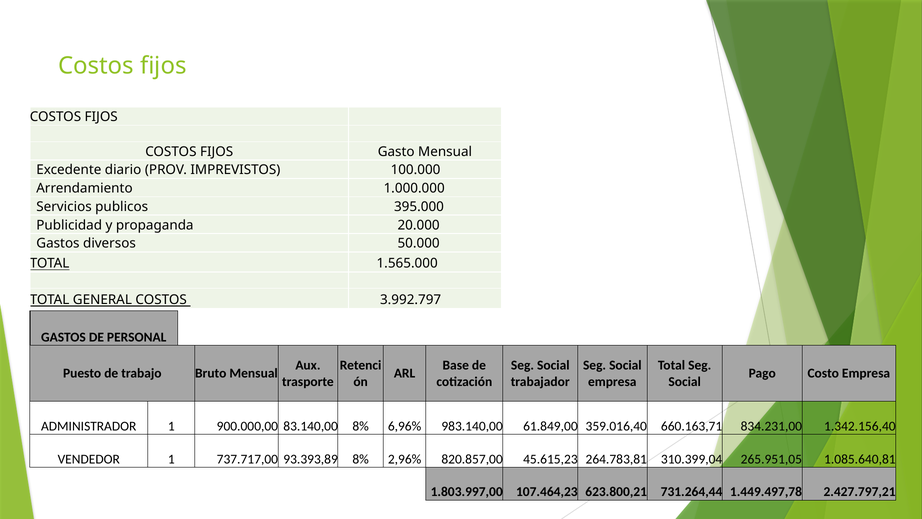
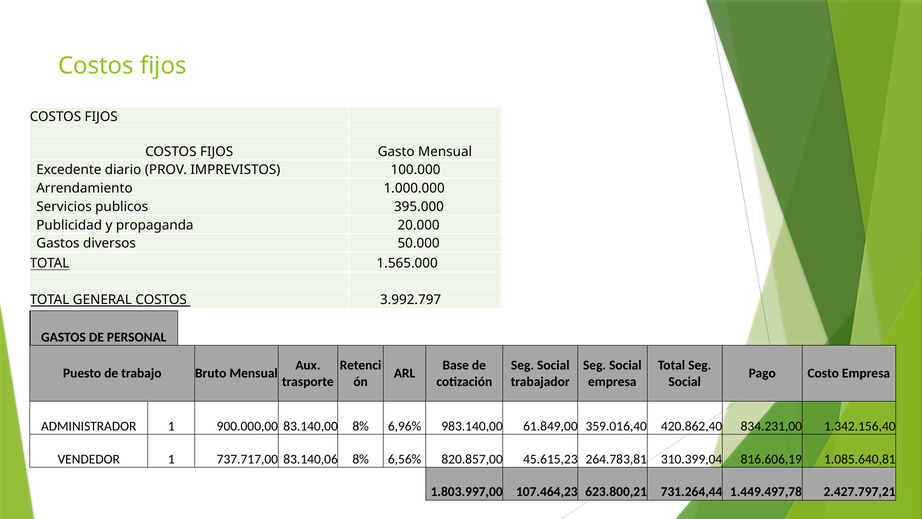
660.163,71: 660.163,71 -> 420.862,40 (692, 426)
93.393,89: 93.393,89 -> 83.140,06 (311, 459)
2,96%: 2,96% -> 6,56% (405, 459)
265.951,05: 265.951,05 -> 816.606,19 (771, 459)
